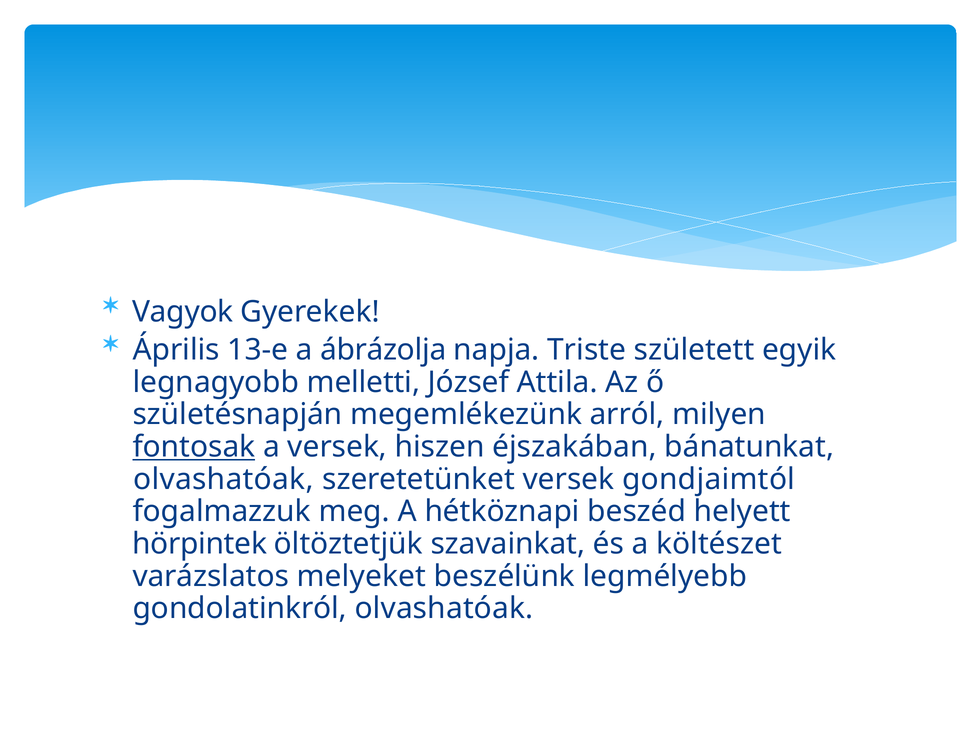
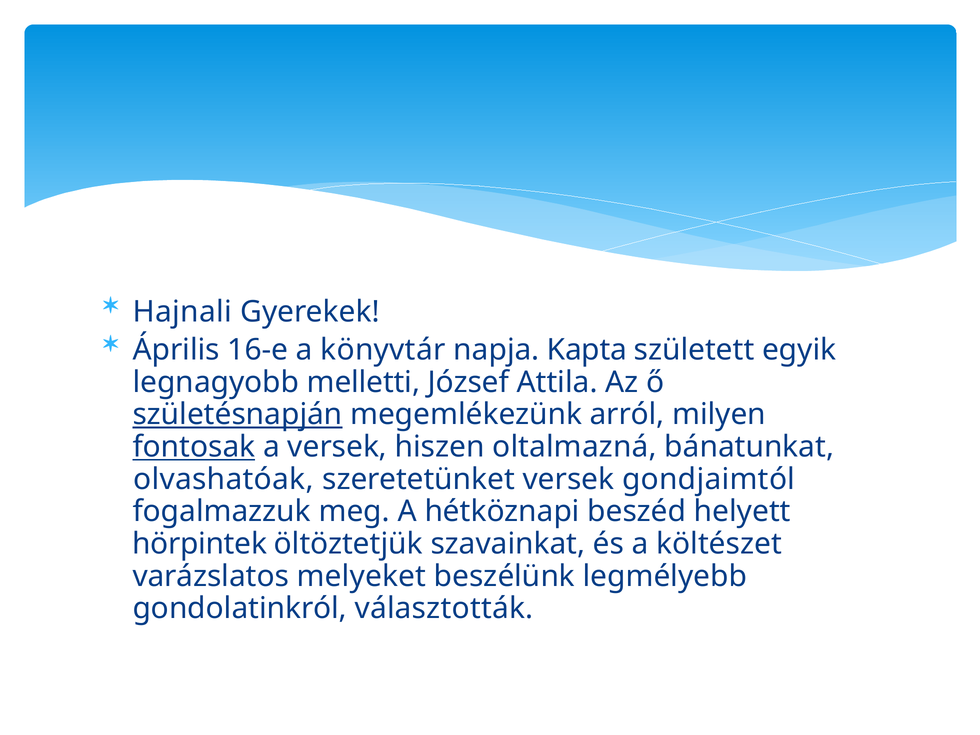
Vagyok: Vagyok -> Hajnali (183, 312)
13-e: 13-e -> 16-e (258, 350)
ábrázolja: ábrázolja -> könyvtár (383, 350)
Triste: Triste -> Kapta (587, 350)
születésnapján underline: none -> present (238, 415)
éjszakában: éjszakában -> oltalmazná (574, 447)
gondolatinkról olvashatóak: olvashatóak -> választották (444, 609)
